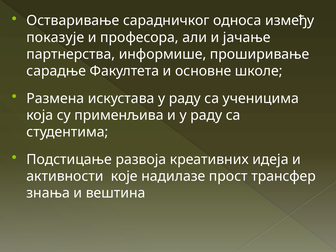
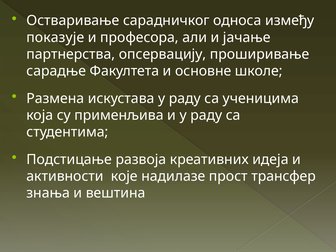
информише: информише -> опсервацију (163, 54)
